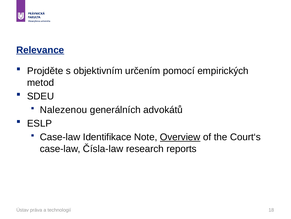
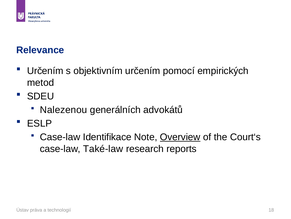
Relevance underline: present -> none (40, 50)
Projděte: Projděte -> Určením (45, 71)
Čísla-law: Čísla-law -> Také-law (103, 148)
